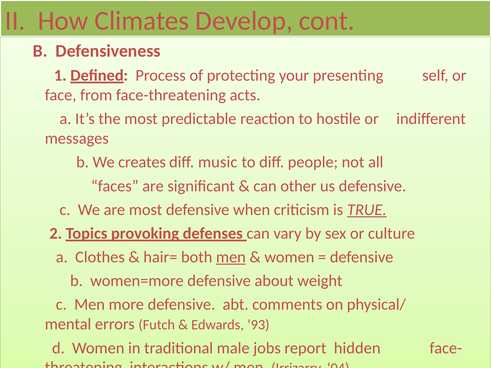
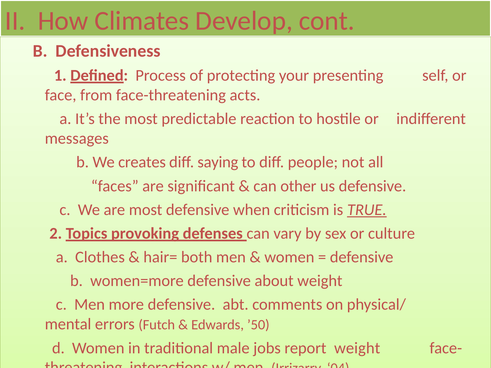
music: music -> saying (218, 162)
men underline: present -> none (231, 257)
’93: ’93 -> ’50 (258, 325)
report hidden: hidden -> weight (357, 348)
